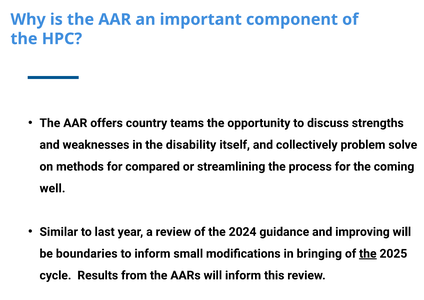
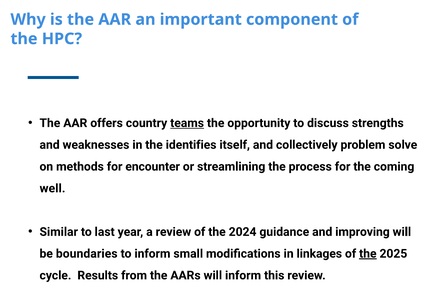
teams underline: none -> present (187, 123)
disability: disability -> identifies (191, 145)
compared: compared -> encounter (153, 167)
bringing: bringing -> linkages (319, 254)
